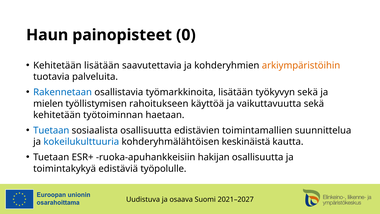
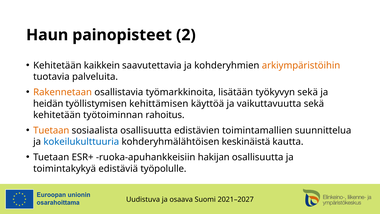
0: 0 -> 2 (186, 35)
Kehitetään lisätään: lisätään -> kaikkein (102, 65)
Rakennetaan colour: blue -> orange (63, 92)
mielen: mielen -> heidän (48, 104)
rahoitukseen: rahoitukseen -> kehittämisen (159, 104)
haetaan: haetaan -> rahoitus (165, 115)
Tuetaan colour: blue -> orange (51, 130)
